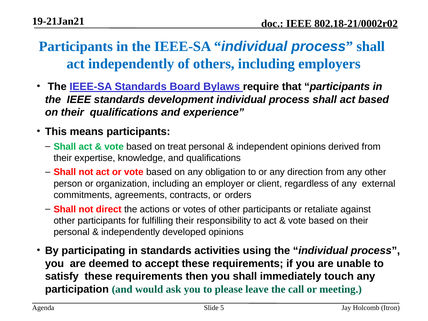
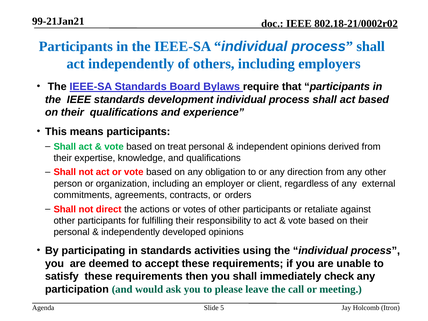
19-21Jan21: 19-21Jan21 -> 99-21Jan21 (58, 21)
touch: touch -> check (339, 276)
